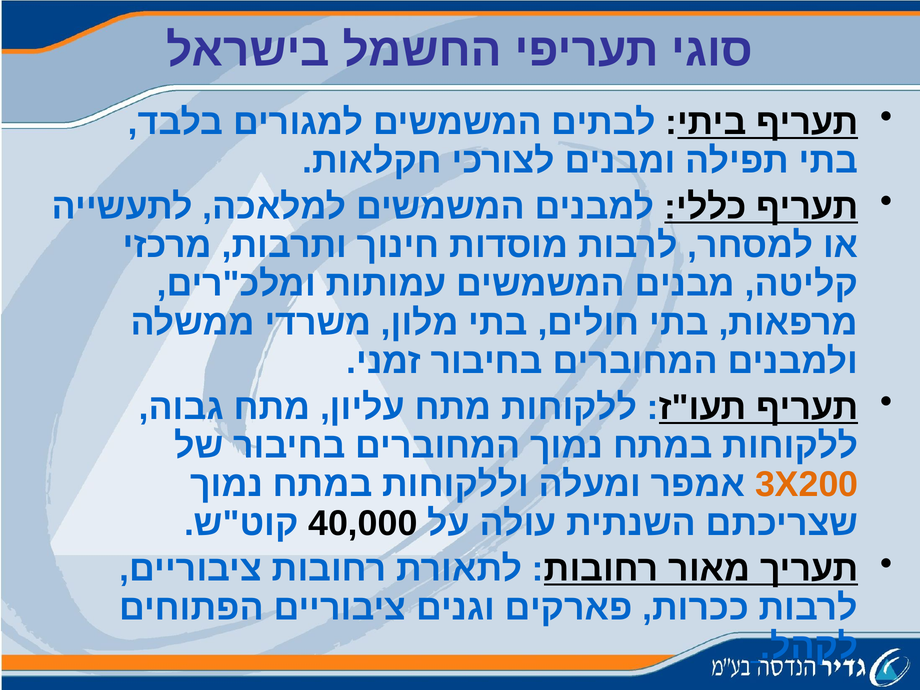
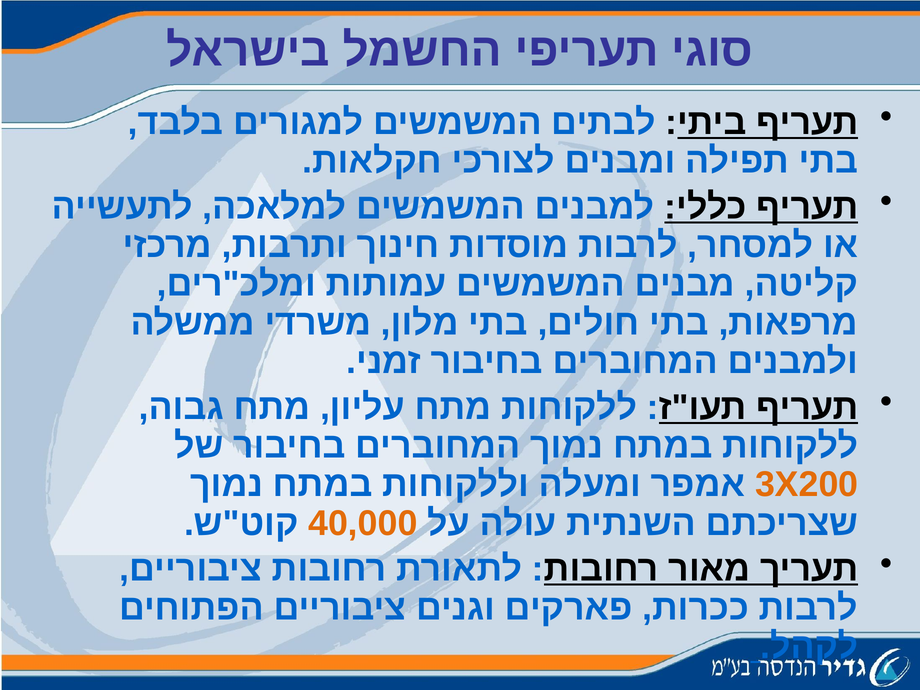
40,000 colour: black -> orange (363, 523)
